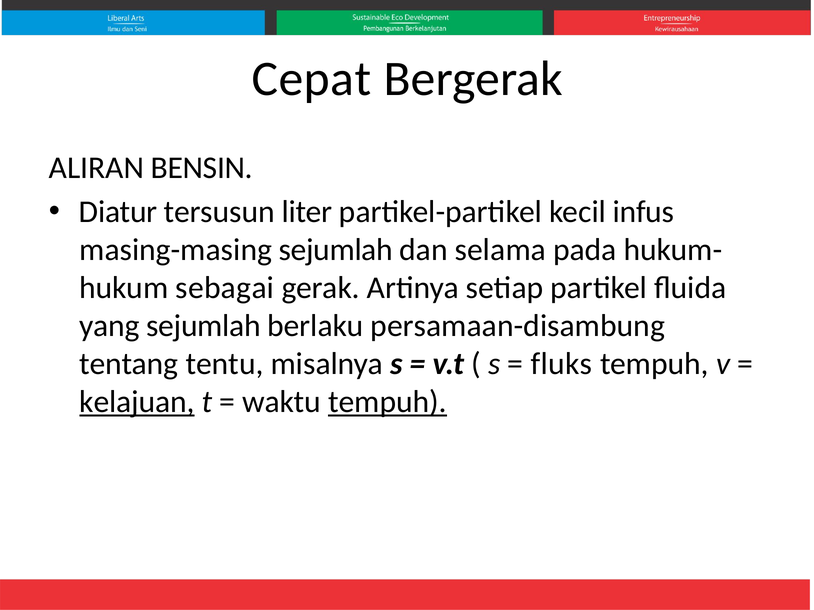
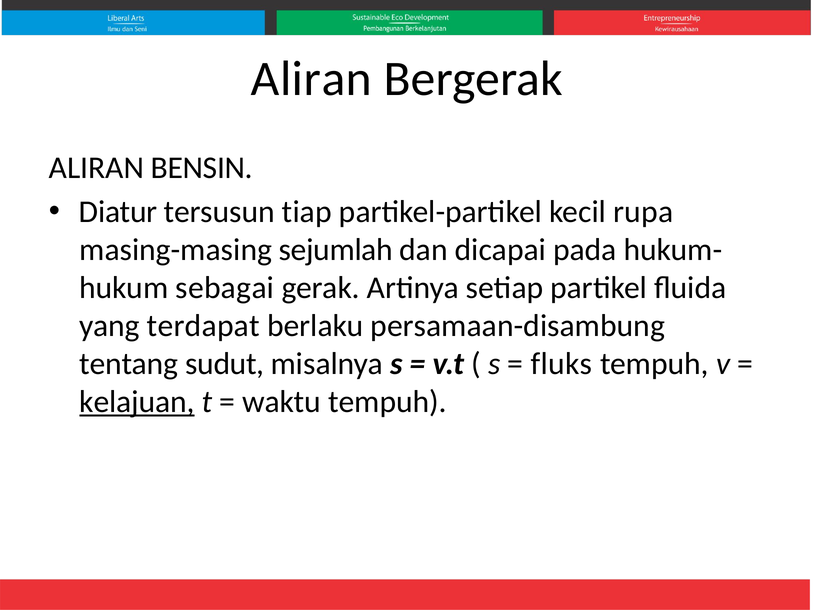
Cepat: Cepat -> Aliran (311, 79)
liter: liter -> tiap (307, 212)
infus: infus -> rupa (643, 212)
selama: selama -> dicapai (500, 250)
yang sejumlah: sejumlah -> terdapat (203, 326)
tentu: tentu -> sudut (225, 364)
tempuh underline: present -> none (387, 402)
